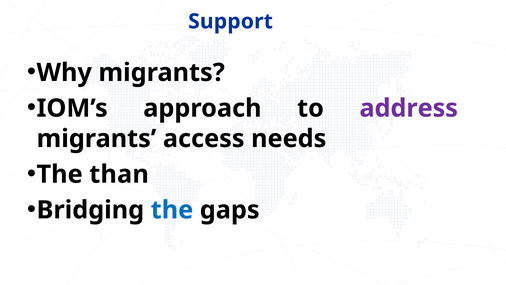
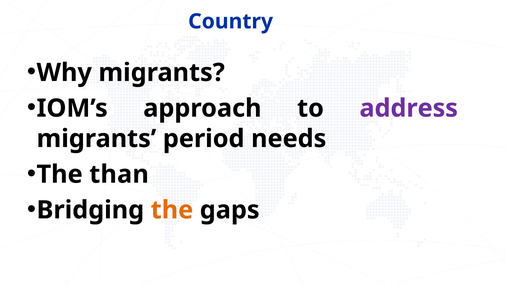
Support: Support -> Country (231, 21)
access: access -> period (204, 139)
the colour: blue -> orange (172, 210)
